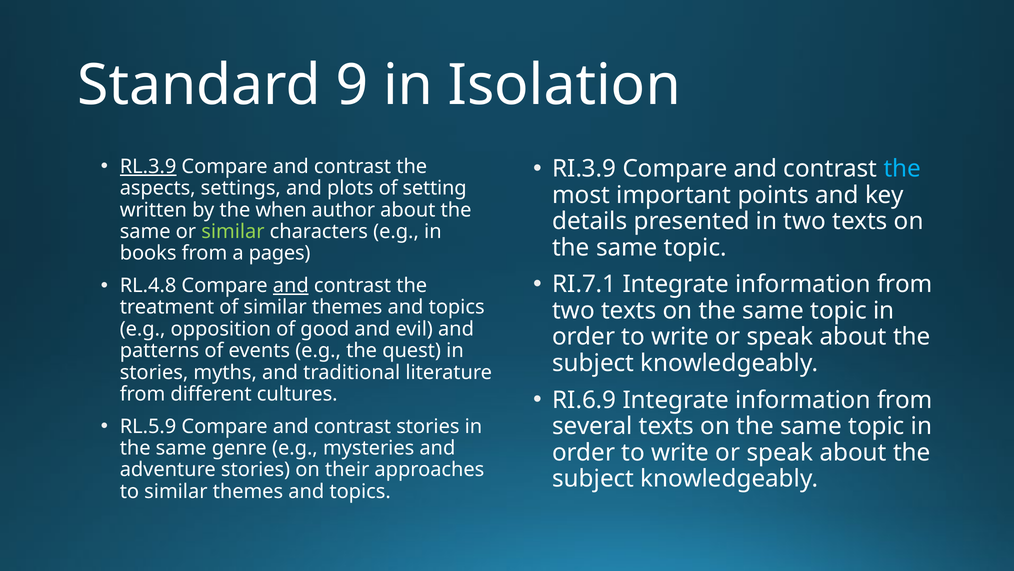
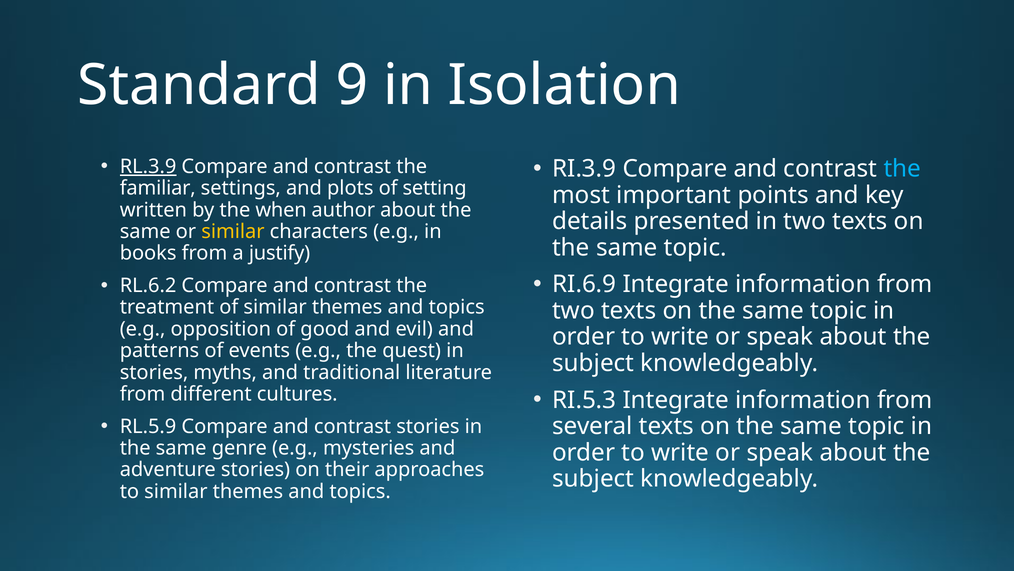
aspects: aspects -> familiar (158, 188)
similar colour: light green -> yellow (233, 231)
pages: pages -> justify (280, 253)
RI.7.1: RI.7.1 -> RI.6.9 (584, 284)
RL.4.8: RL.4.8 -> RL.6.2 (148, 285)
and underline: present -> none (291, 285)
RI.6.9: RI.6.9 -> RI.5.3 (584, 400)
